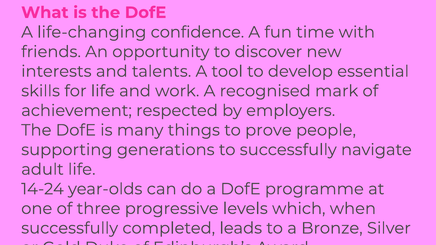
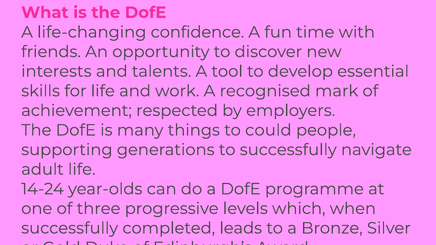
prove: prove -> could (268, 130)
